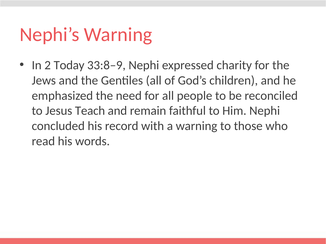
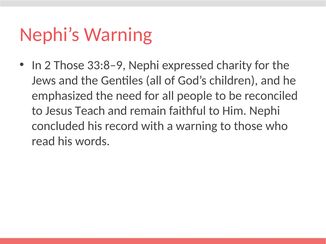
2 Today: Today -> Those (69, 65)
